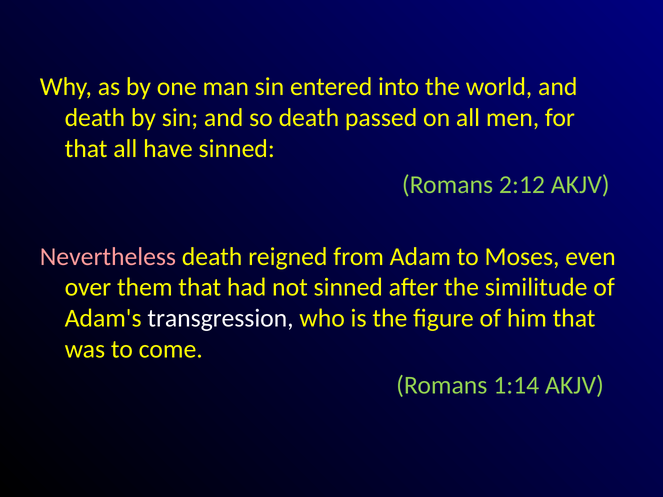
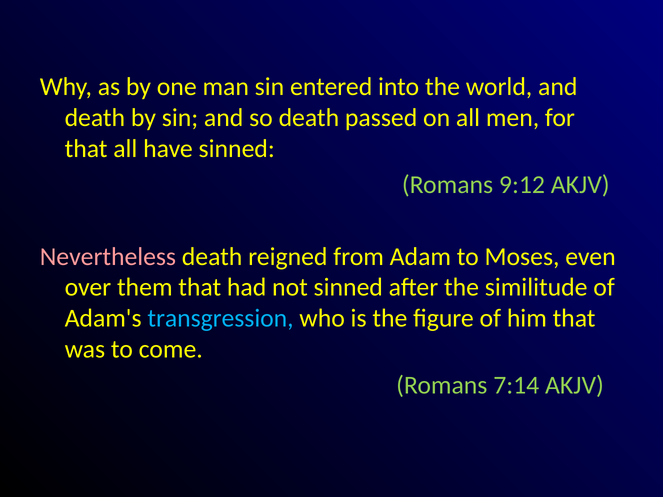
2:12: 2:12 -> 9:12 (522, 185)
transgression colour: white -> light blue (221, 318)
1:14: 1:14 -> 7:14 (516, 385)
